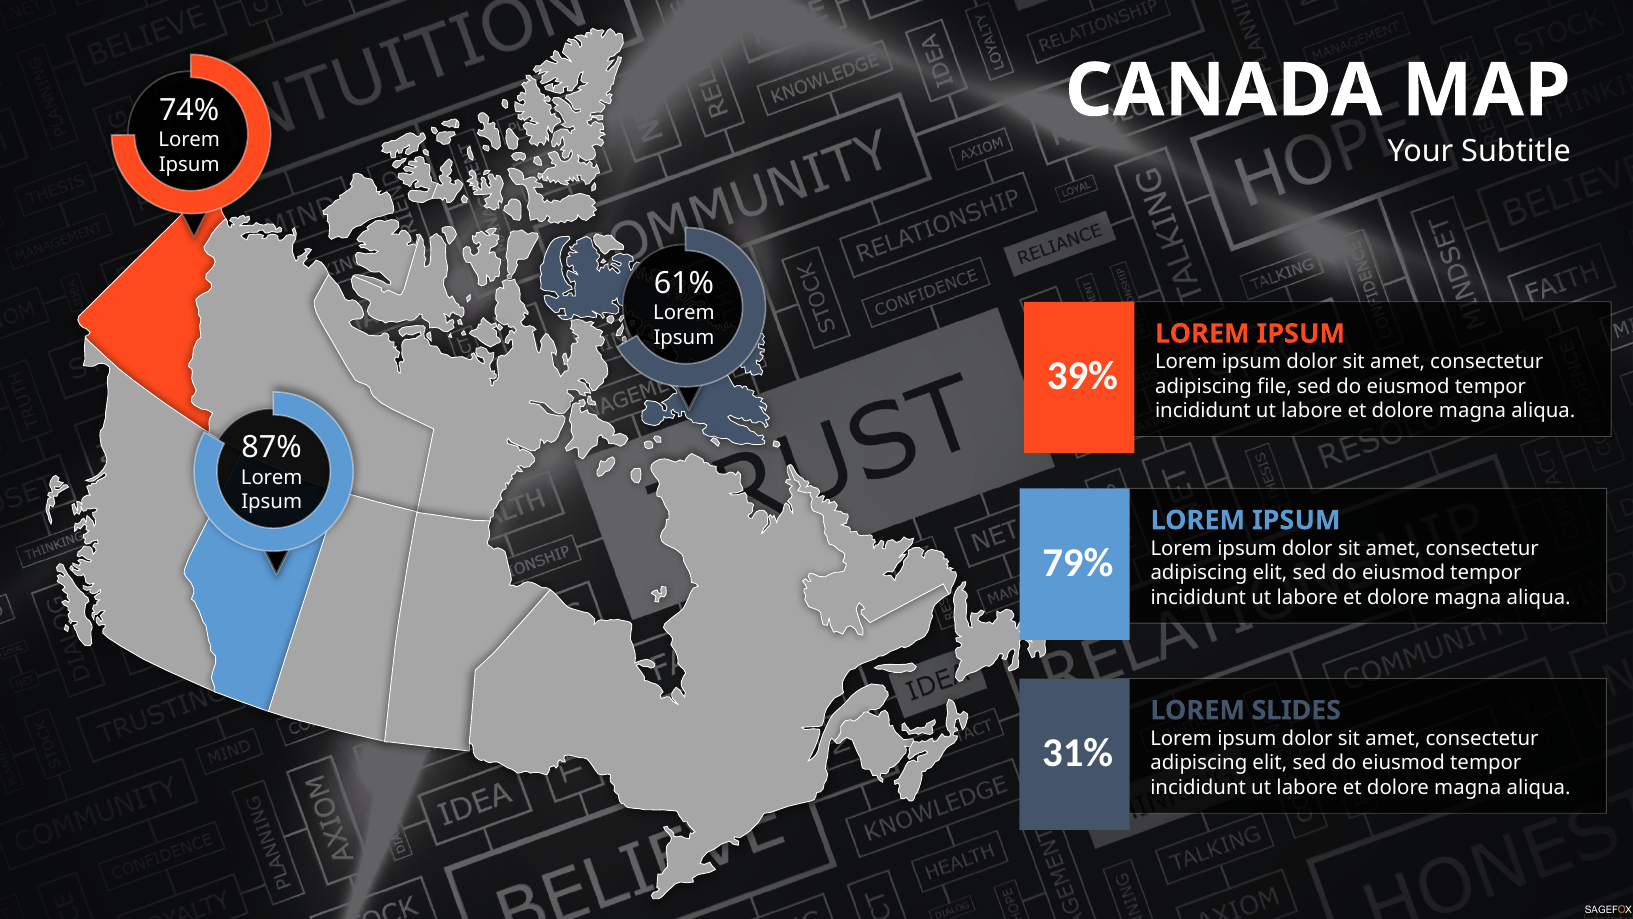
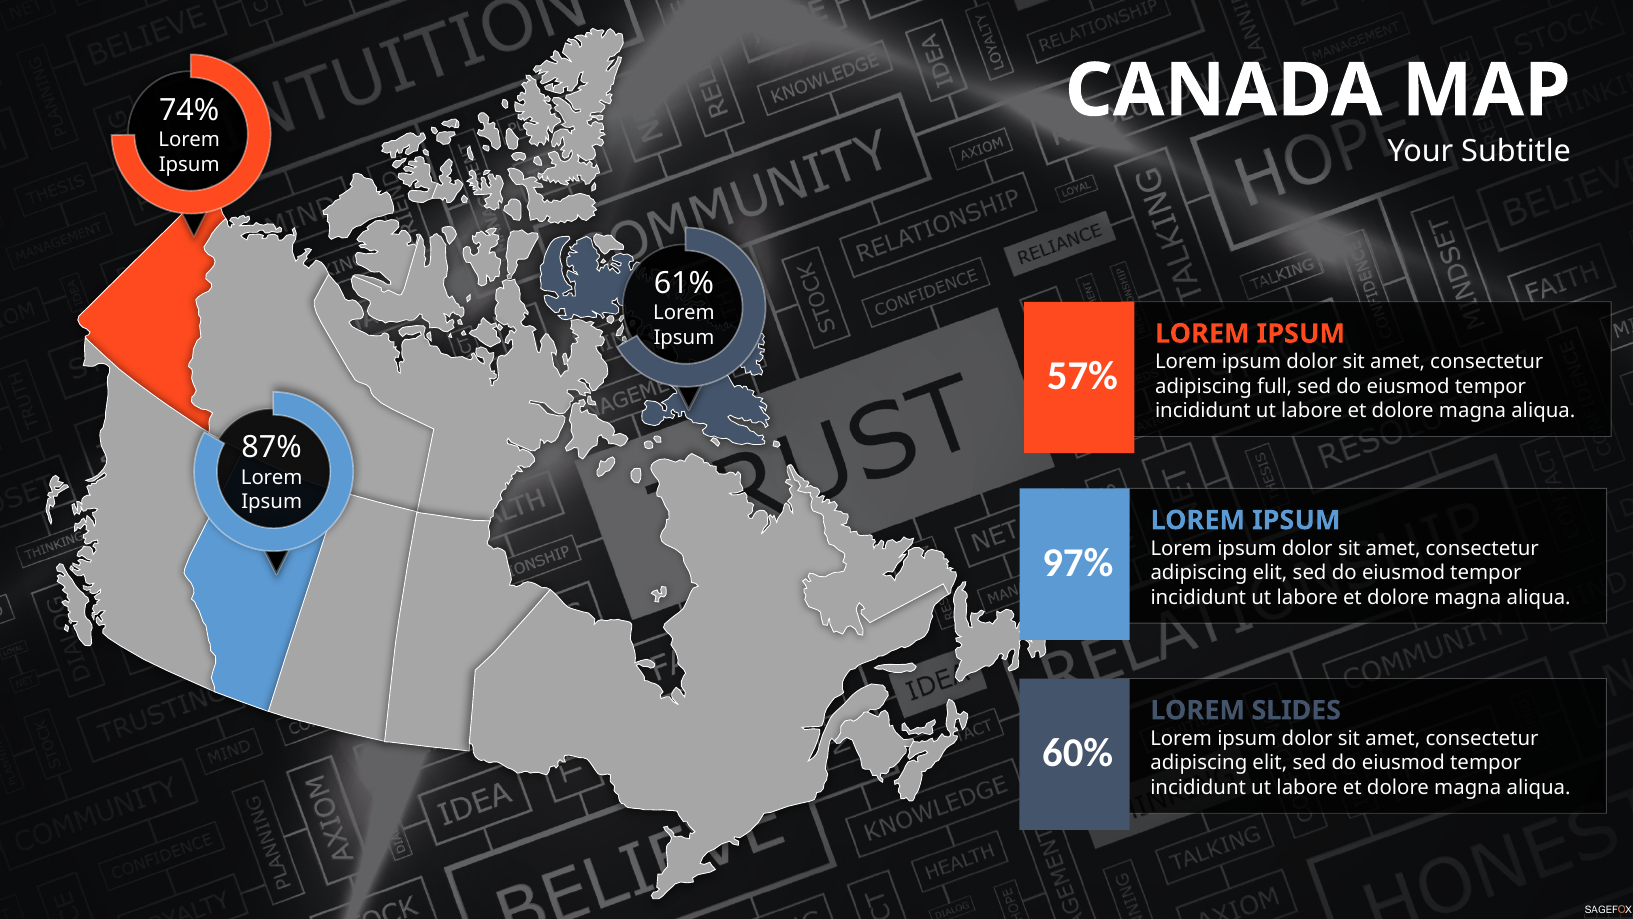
39%: 39% -> 57% (1082, 376)
file: file -> full (1275, 386)
79%: 79% -> 97% (1078, 562)
31%: 31% -> 60% (1078, 753)
